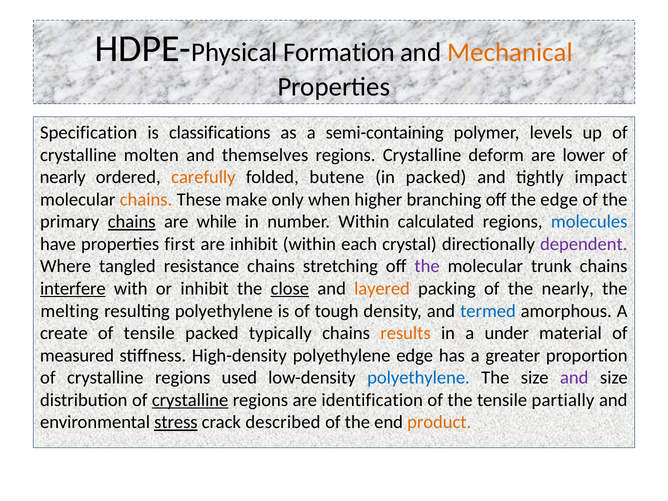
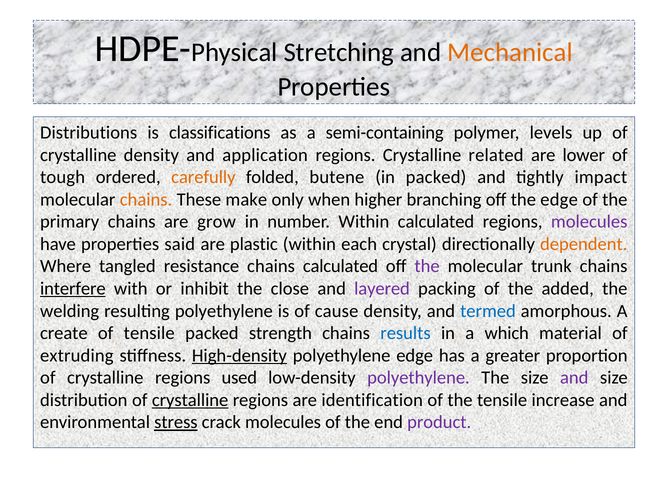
Formation: Formation -> Stretching (339, 53)
Specification: Specification -> Distributions (89, 133)
crystalline molten: molten -> density (151, 155)
themselves: themselves -> application (265, 155)
deform: deform -> related (496, 155)
nearly: nearly -> tough (63, 177)
chains underline: present -> none (132, 222)
while: while -> grow (217, 222)
molecules colour: blue -> purple (589, 222)
first: first -> said (180, 244)
are inhibit: inhibit -> plastic (254, 244)
dependent colour: purple -> orange (584, 244)
chains stretching: stretching -> calculated (341, 266)
close underline: present -> none (290, 289)
layered colour: orange -> purple (382, 289)
the nearly: nearly -> added (568, 289)
melting: melting -> welding (70, 311)
tough: tough -> cause (337, 311)
typically: typically -> strength (280, 333)
results colour: orange -> blue (405, 333)
under: under -> which (507, 333)
measured: measured -> extruding (77, 355)
High-density underline: none -> present (239, 355)
polyethylene colour: blue -> purple (418, 378)
partially: partially -> increase (563, 400)
crack described: described -> molecules (283, 422)
product colour: orange -> purple (439, 422)
